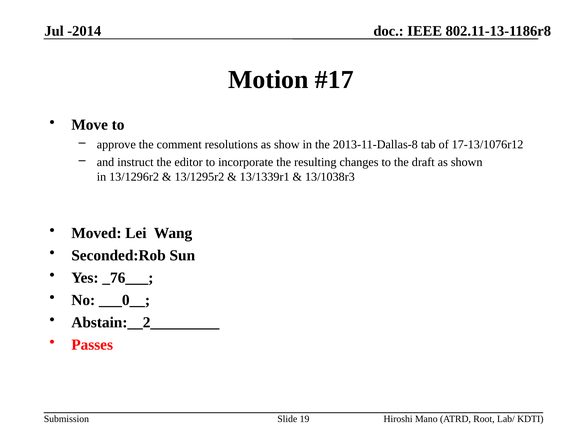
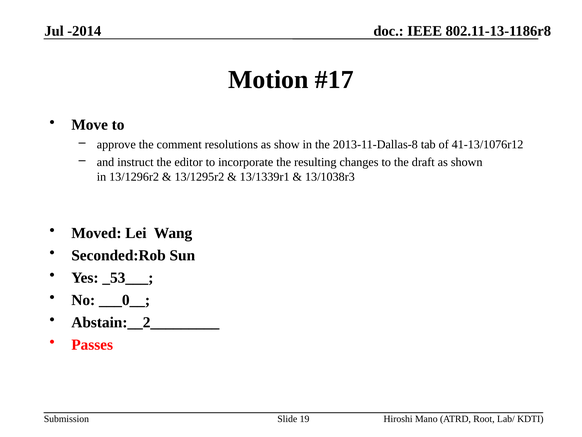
17-13/1076r12: 17-13/1076r12 -> 41-13/1076r12 (488, 144)
_76___: _76___ -> _53___ (128, 277)
